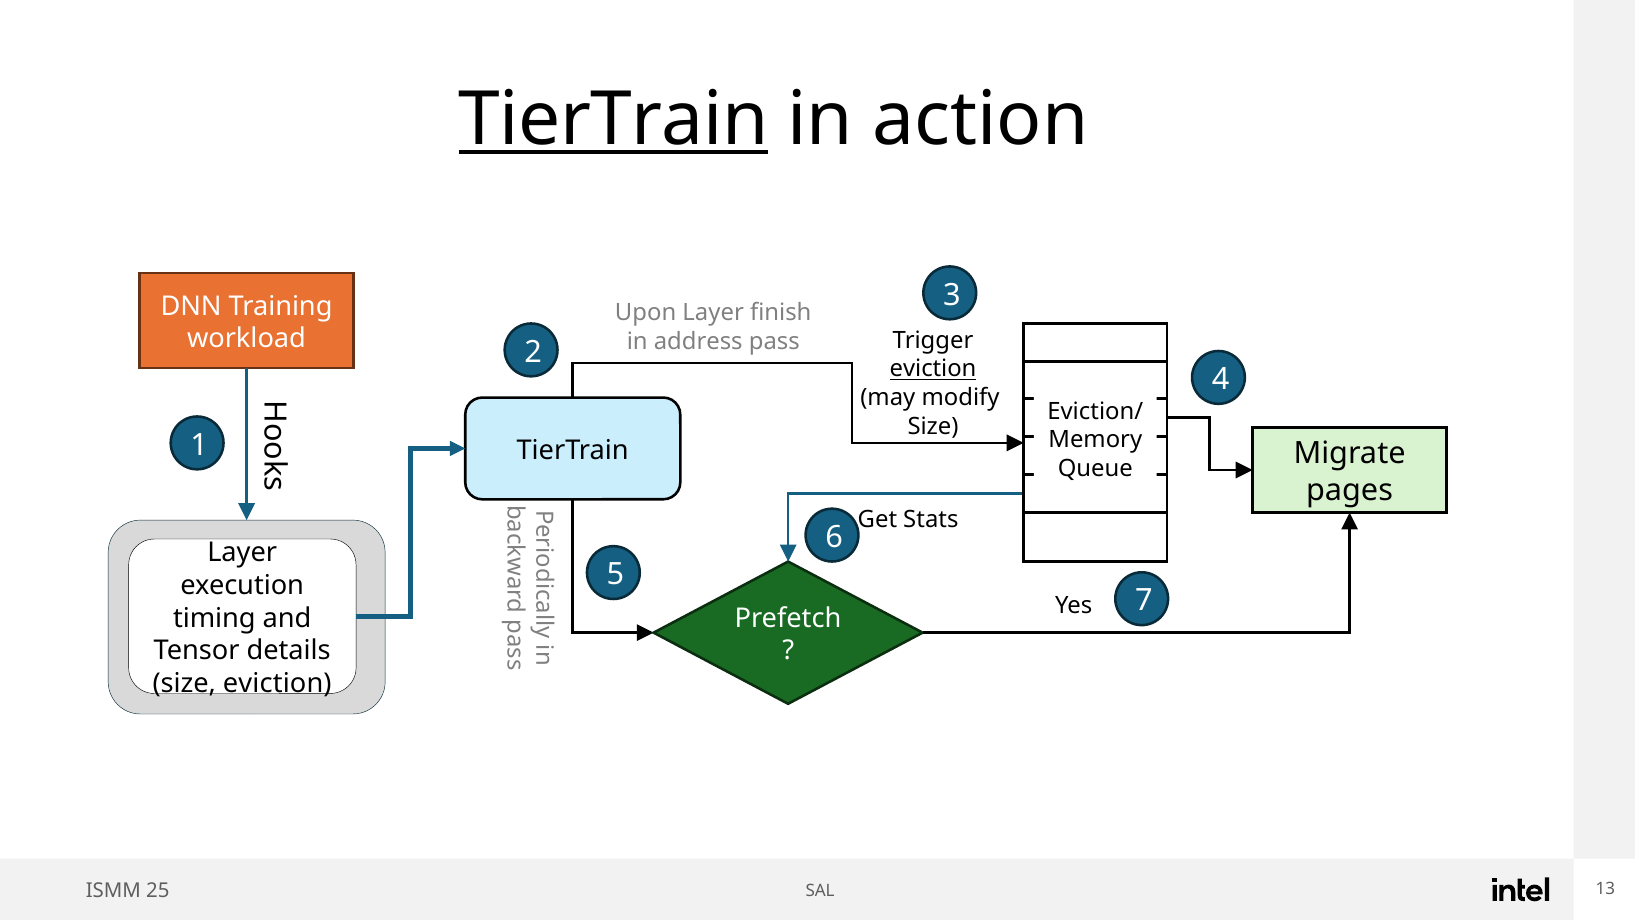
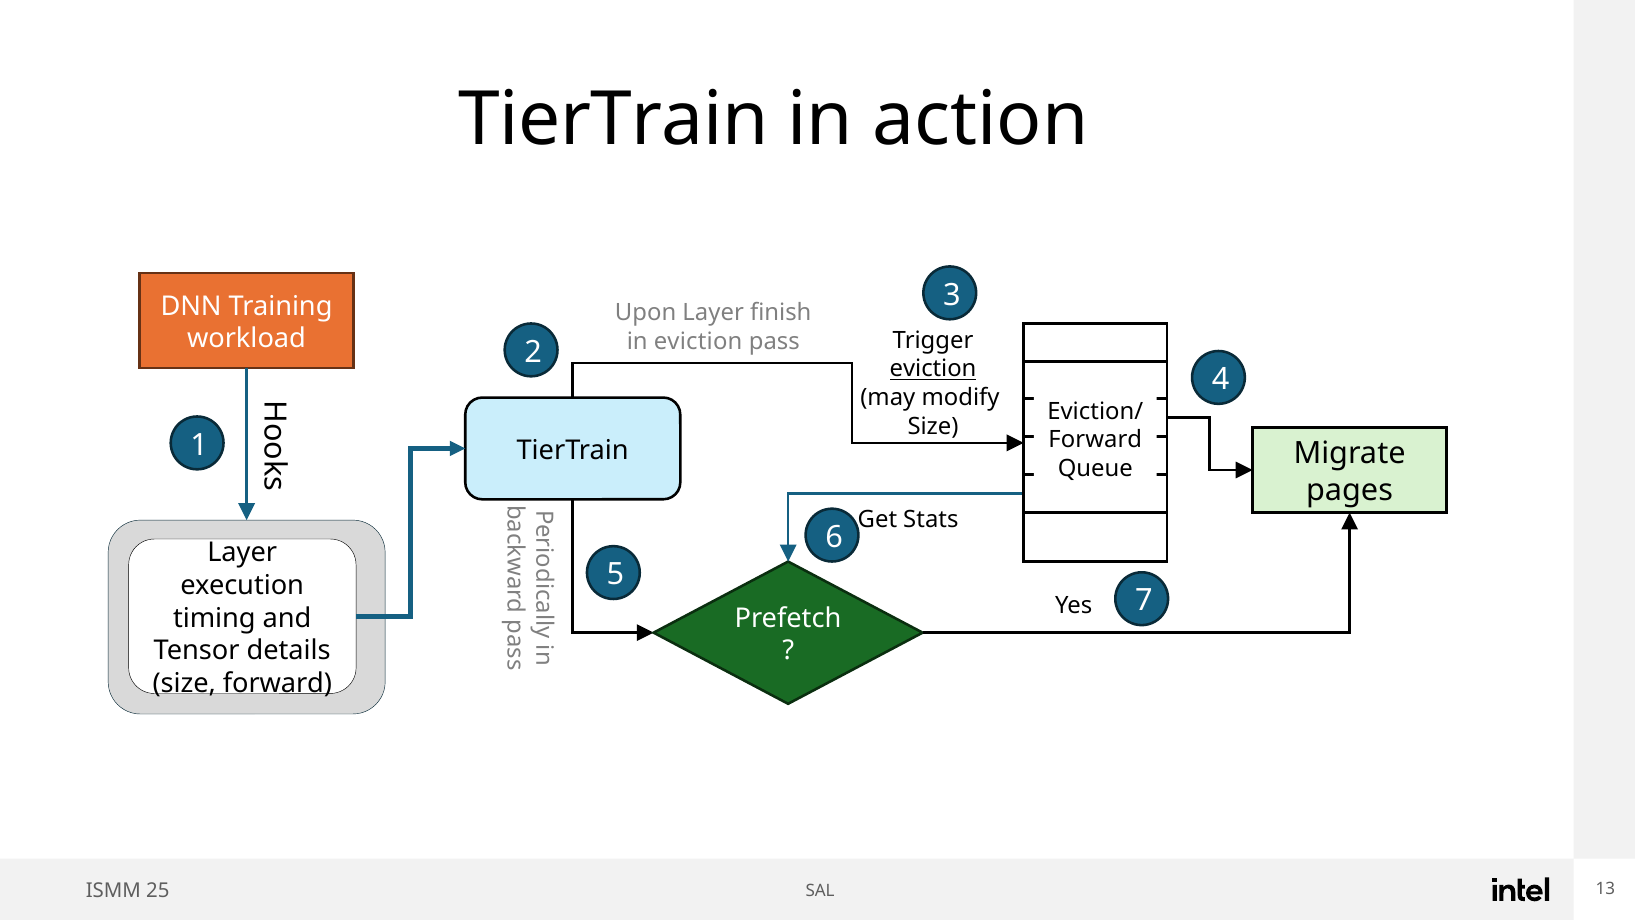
TierTrain underline: present -> none (614, 120)
in address: address -> eviction (698, 341)
Memory: Memory -> Forward (1095, 440)
size eviction: eviction -> forward (277, 683)
